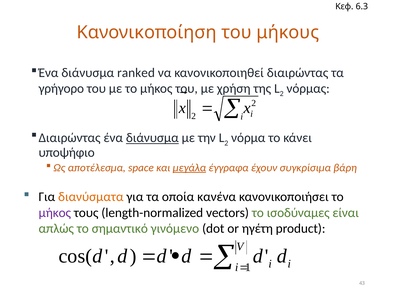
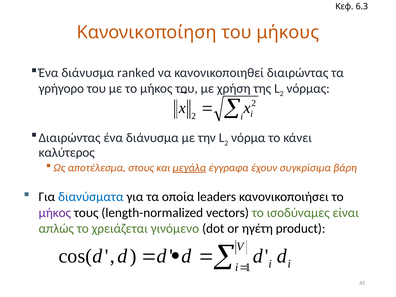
διάνυσμα underline: present -> none (152, 138)
υποψήφιο: υποψήφιο -> καλύτερος (67, 153)
space: space -> στους (141, 168)
διανύσματα colour: orange -> blue (91, 197)
κανένα: κανένα -> leaders (217, 197)
σημαντικό: σημαντικό -> χρειάζεται (120, 229)
